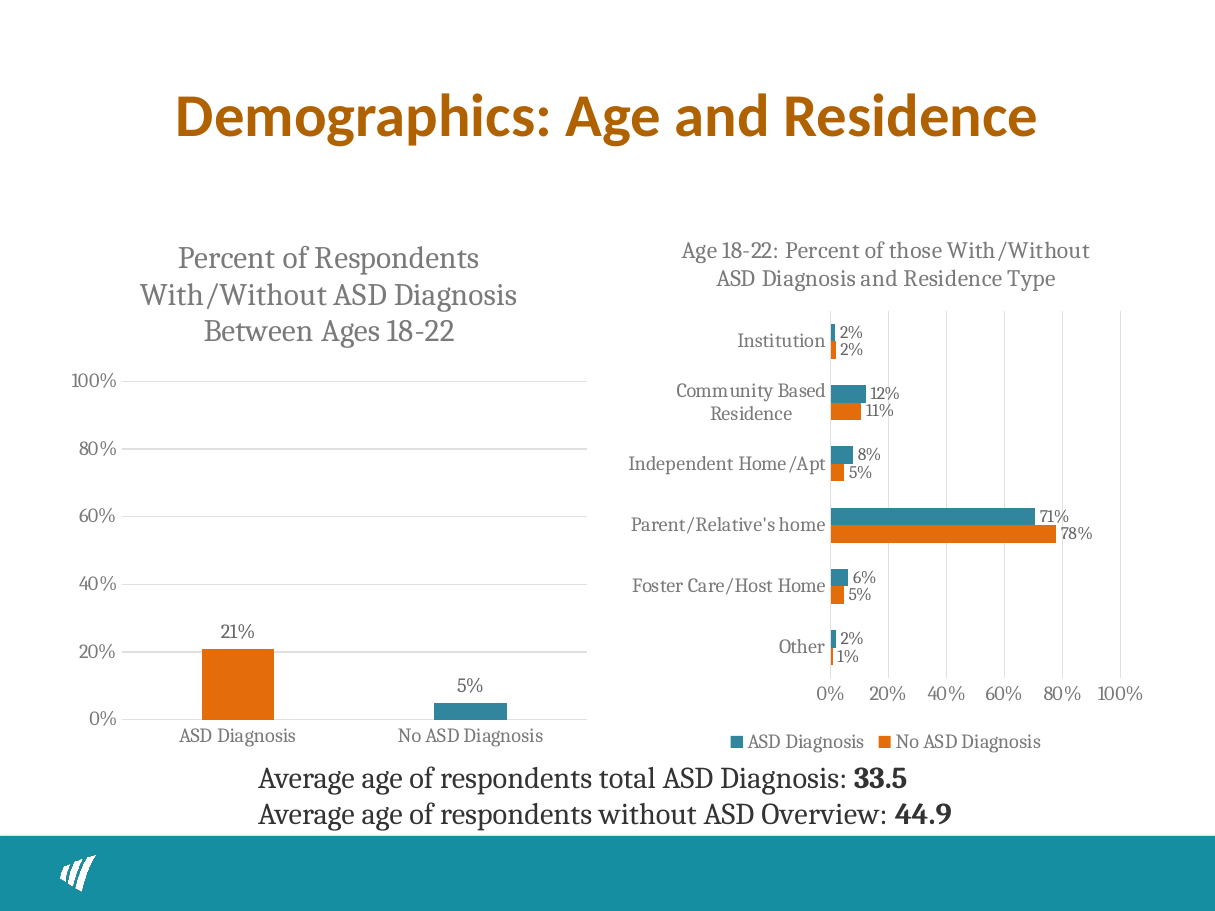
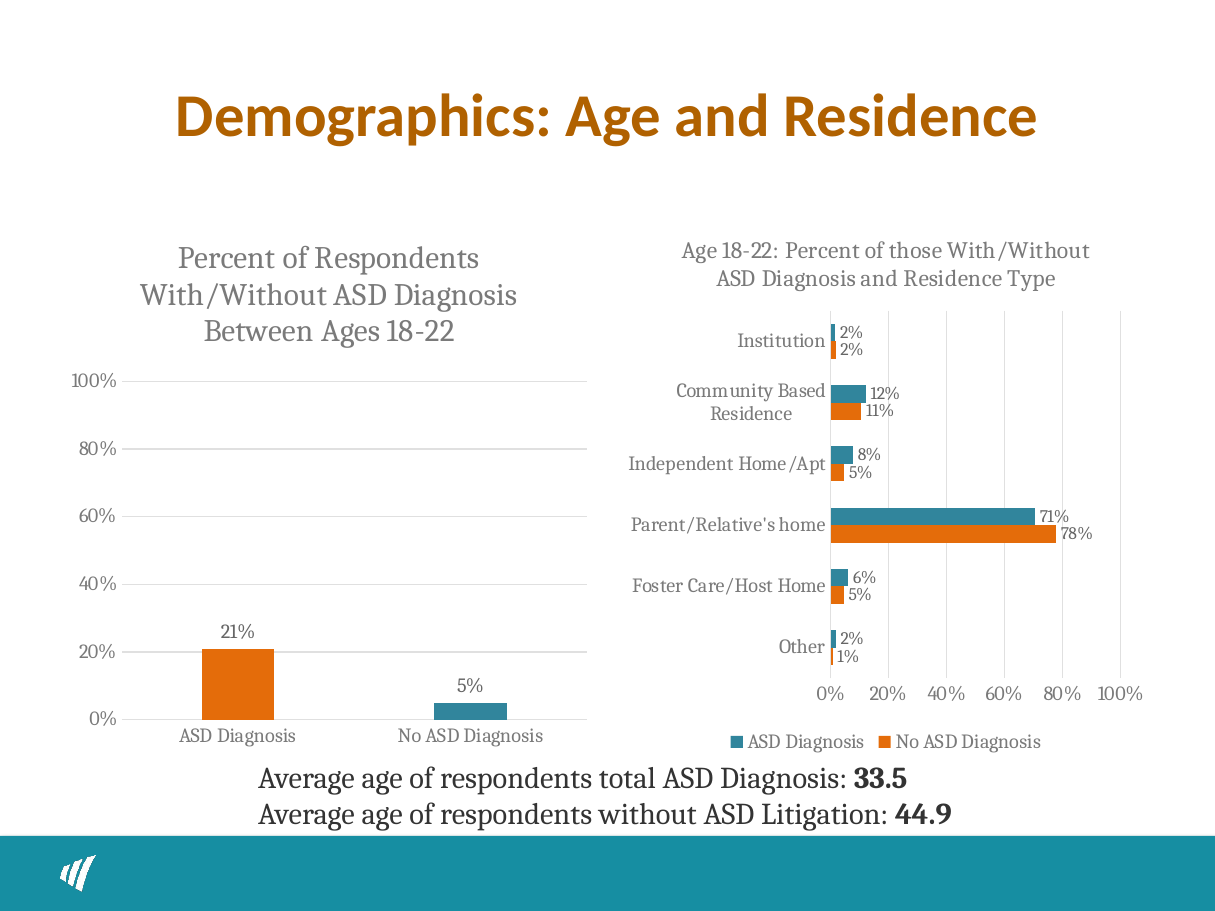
Overview: Overview -> Litigation (825, 815)
